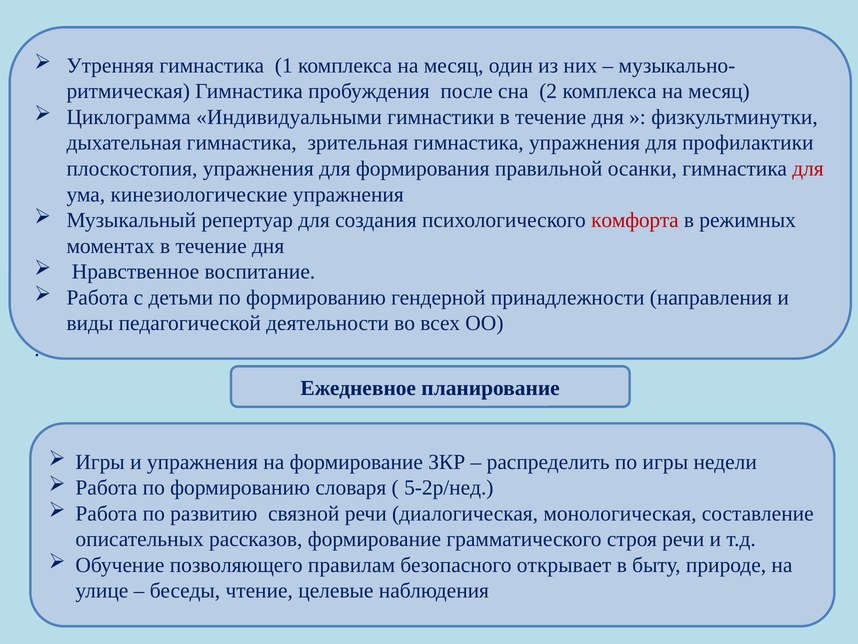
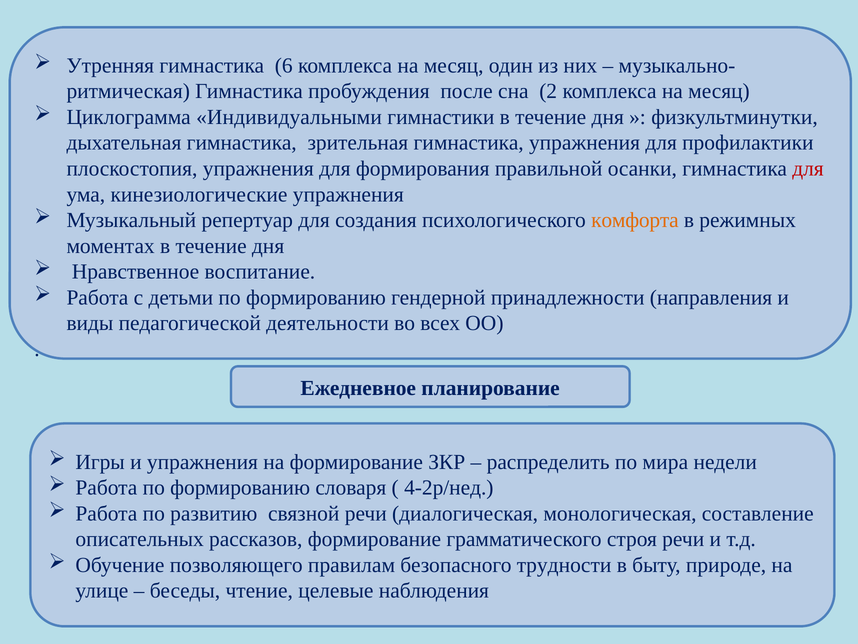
1: 1 -> 6 (284, 66)
комфорта colour: red -> orange (635, 220)
по игры: игры -> мира (665, 462)
5-2р/нед: 5-2р/нед -> 4-2р/нед (449, 487)
открывает: открывает -> трудности (564, 565)
